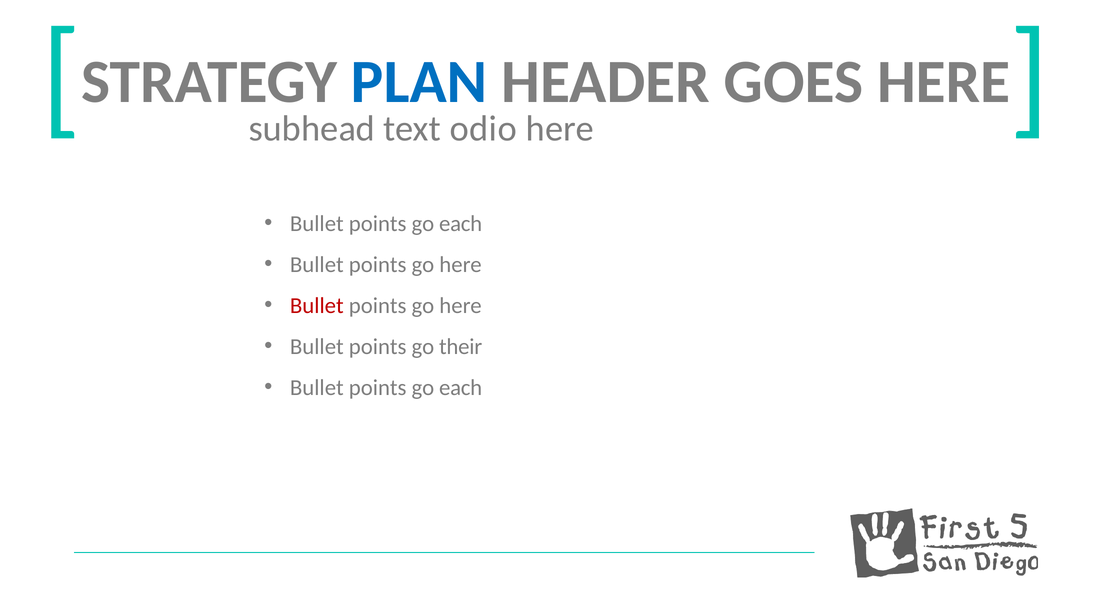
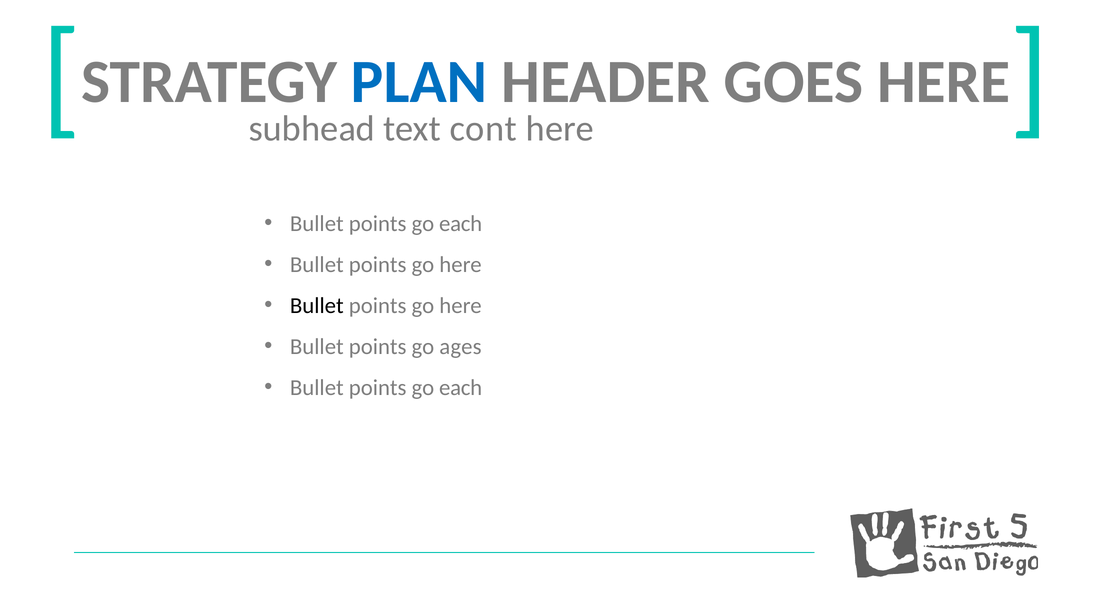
odio: odio -> cont (483, 129)
Bullet colour: red -> black (317, 306)
their: their -> ages (460, 347)
